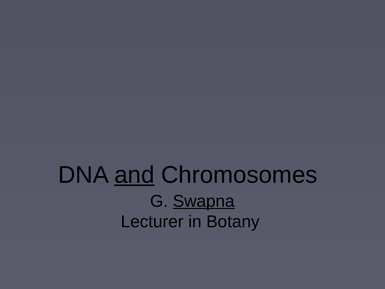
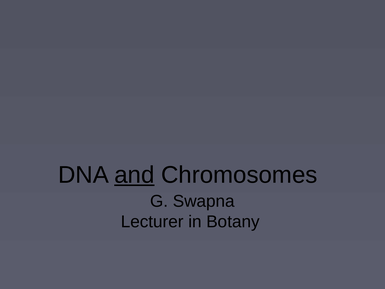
Swapna underline: present -> none (204, 201)
